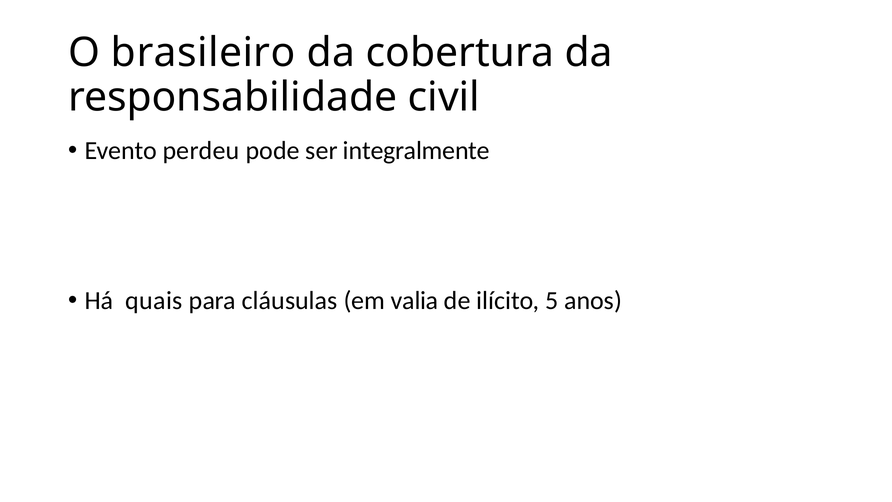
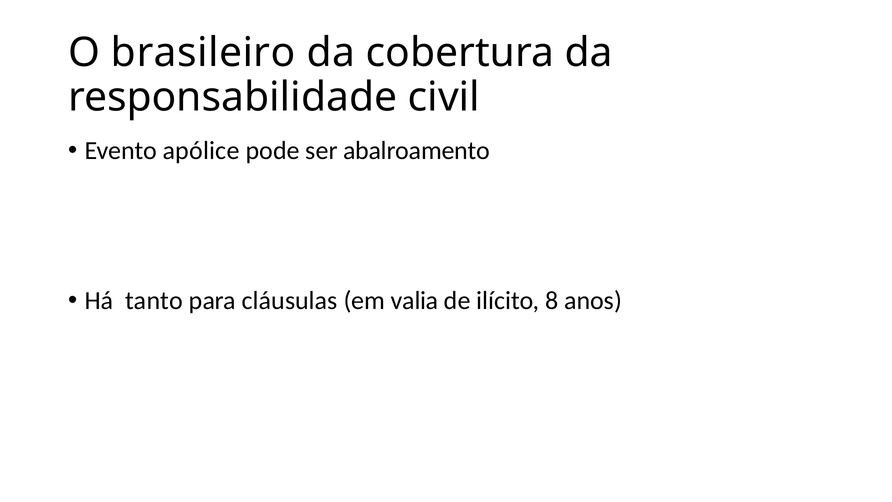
perdeu: perdeu -> apólice (201, 151)
integralmente: integralmente -> abalroamento (416, 151)
quais: quais -> tanto (154, 300)
5: 5 -> 8 (552, 300)
